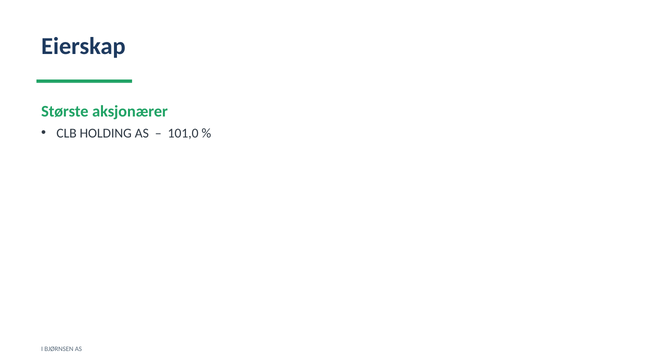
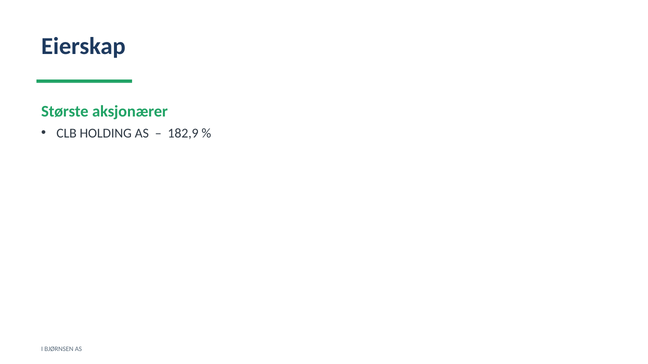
101,0: 101,0 -> 182,9 (183, 133)
